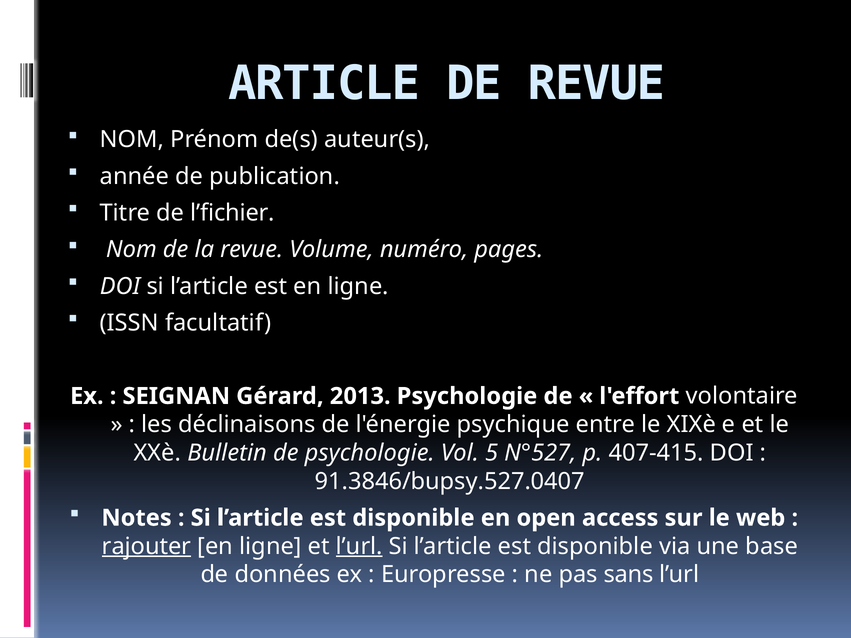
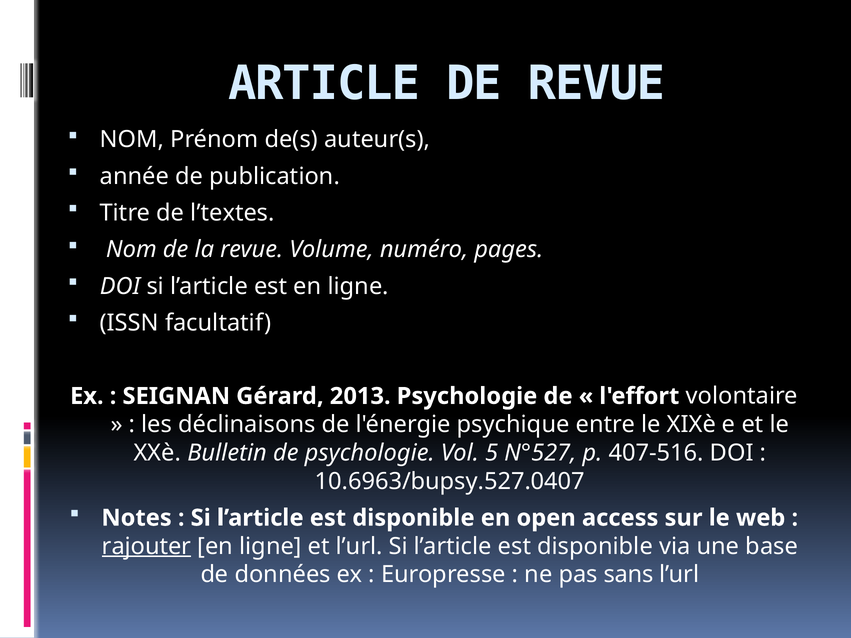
l’fichier: l’fichier -> l’textes (233, 213)
407-415: 407-415 -> 407-516 (656, 453)
91.3846/bupsy.527.0407: 91.3846/bupsy.527.0407 -> 10.6963/bupsy.527.0407 (450, 481)
l’url underline: present -> none (359, 546)
